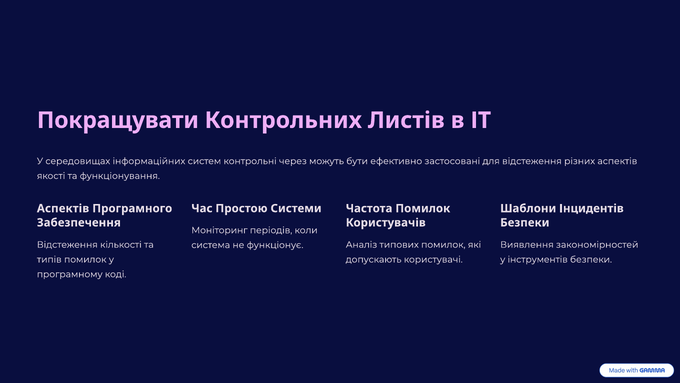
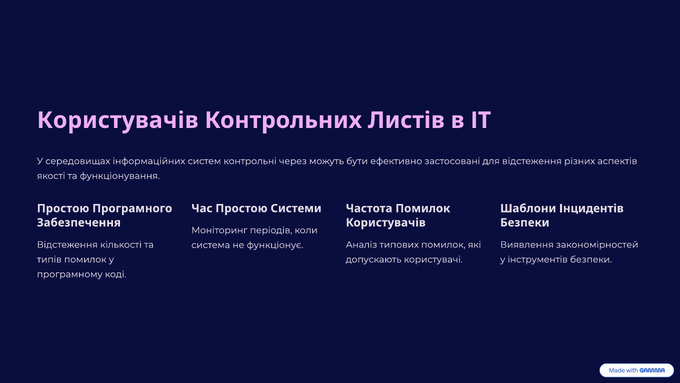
Покращувати: Покращувати -> Користувачів (118, 120)
Аспектів: Аспектів -> Простою (63, 208)
